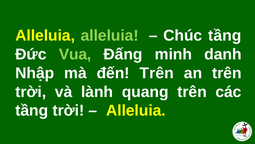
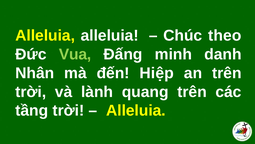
alleluia colour: light green -> white (110, 35)
Chúc tầng: tầng -> theo (225, 35)
Nhập: Nhập -> Nhân (35, 73)
đến Trên: Trên -> Hiệp (157, 73)
